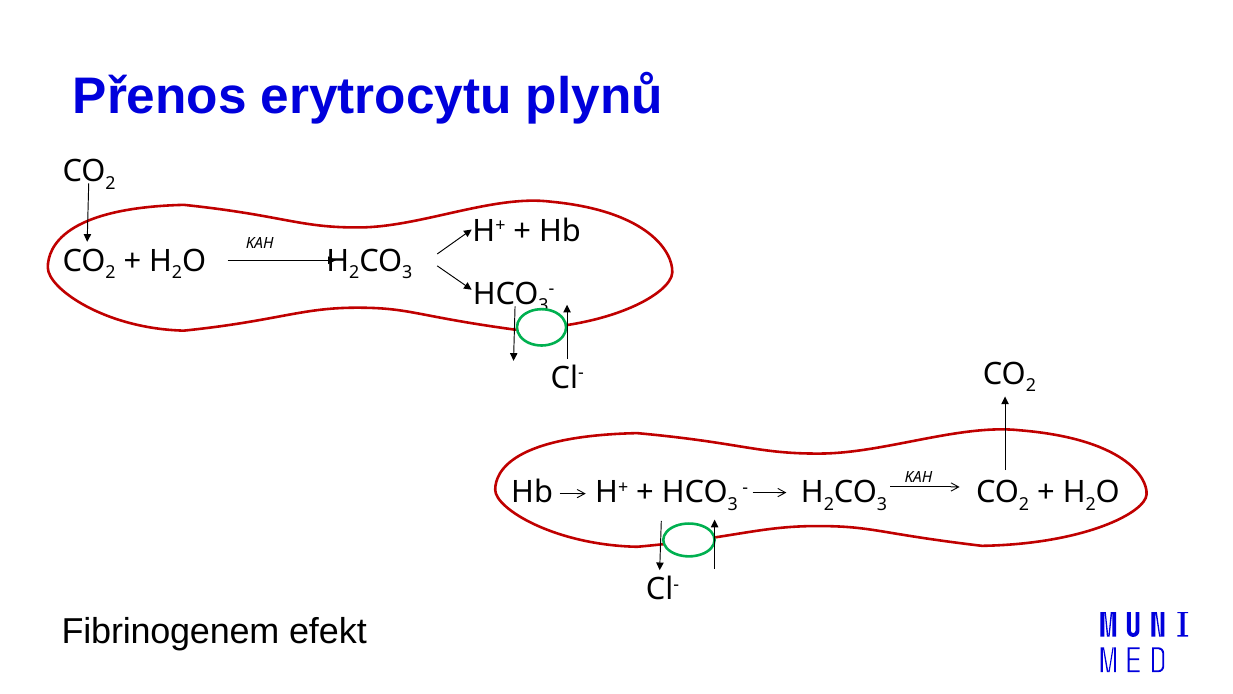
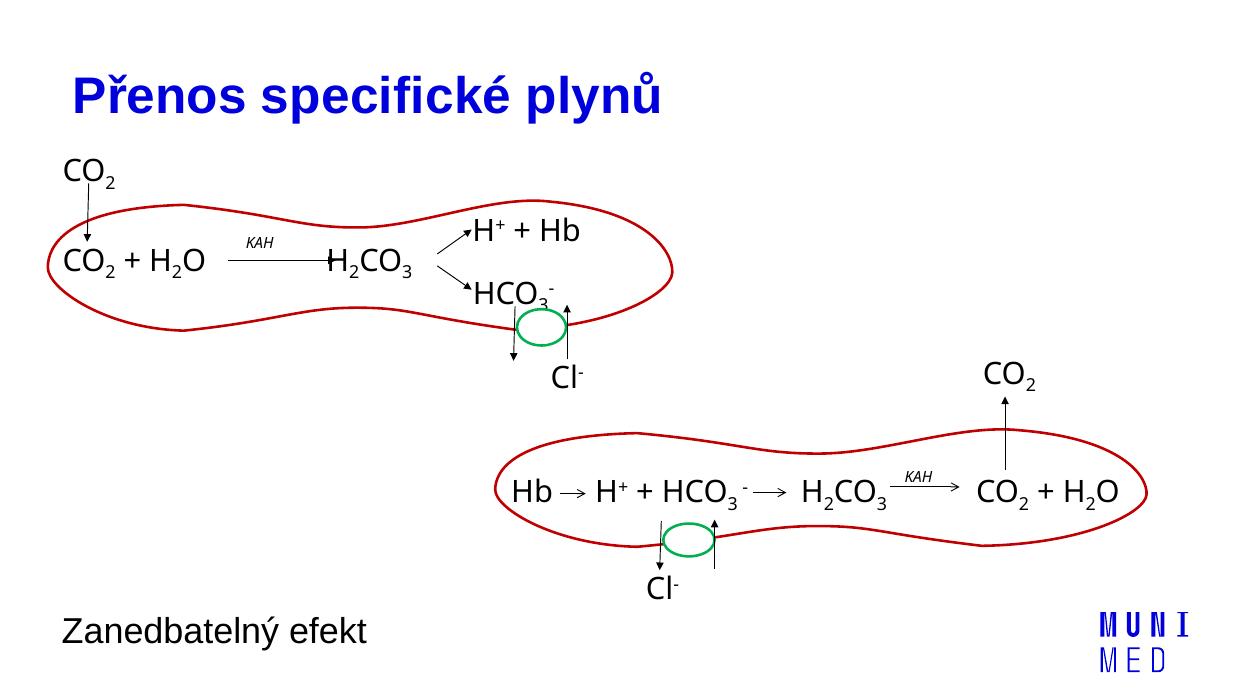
erytrocytu: erytrocytu -> specifické (386, 97)
Fibrinogenem: Fibrinogenem -> Zanedbatelný (170, 631)
